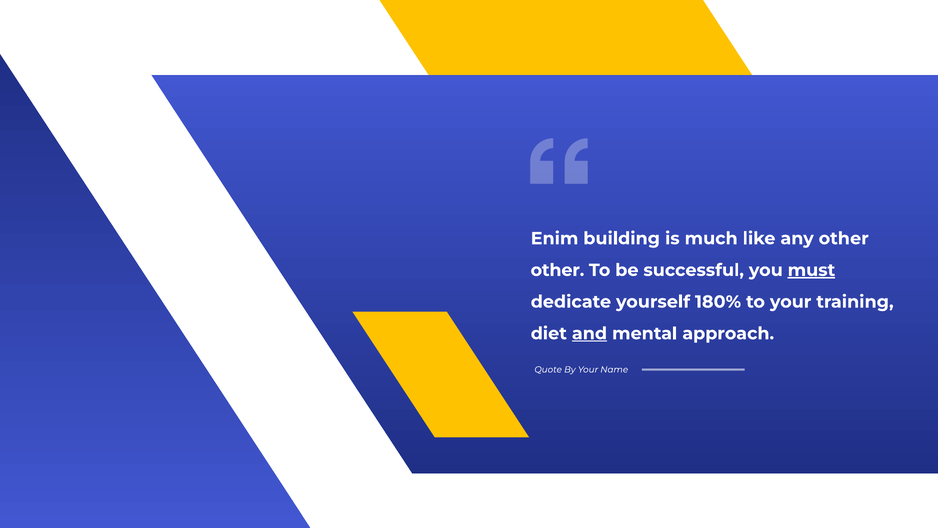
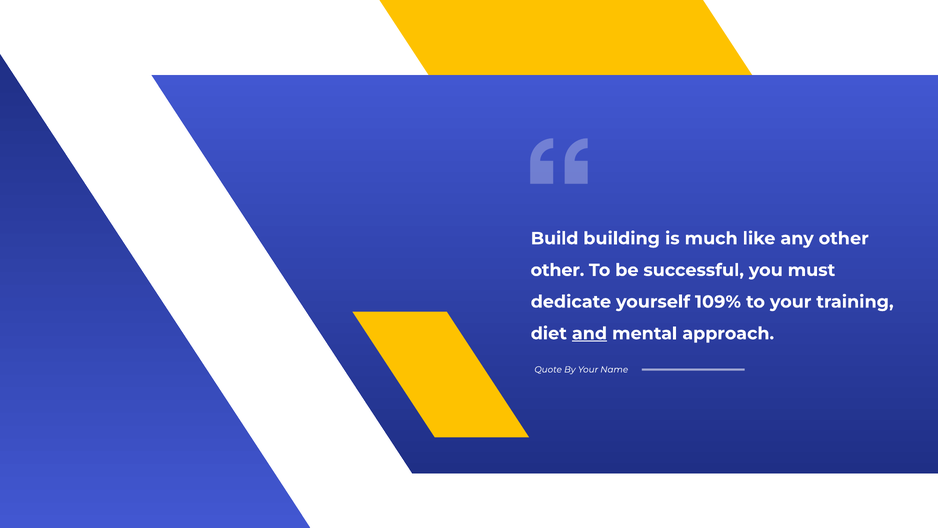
Enim: Enim -> Build (555, 238)
must underline: present -> none (811, 270)
180%: 180% -> 109% (718, 302)
